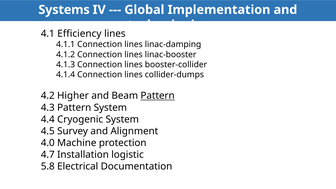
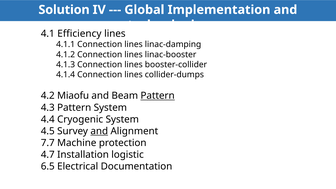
Systems: Systems -> Solution (64, 10)
Higher: Higher -> Miaofu (73, 96)
and underline: none -> present (99, 131)
4.0: 4.0 -> 7.7 (48, 143)
5.8: 5.8 -> 6.5 (48, 166)
